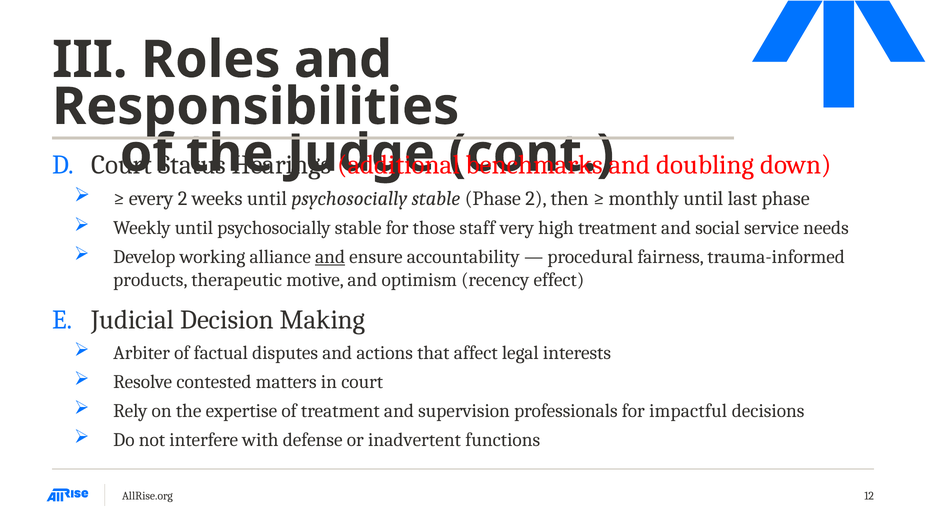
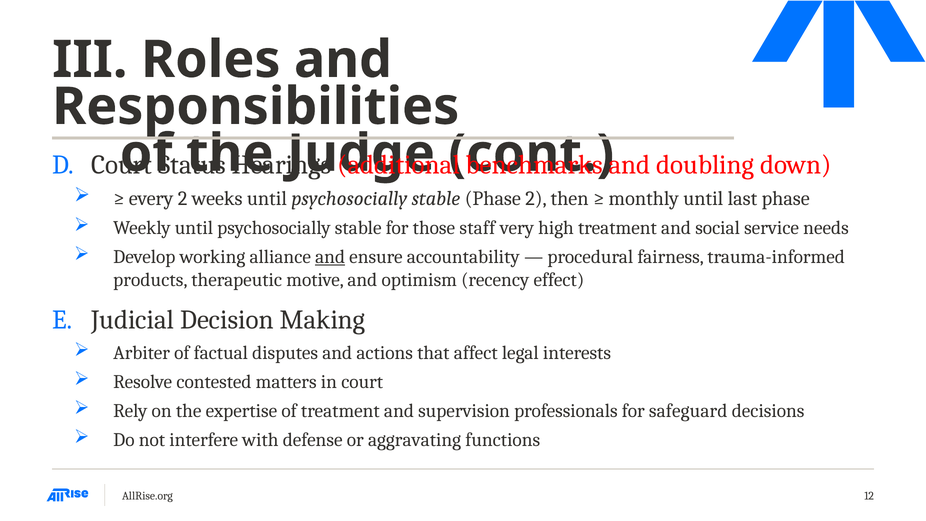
impactful: impactful -> safeguard (688, 411)
inadvertent: inadvertent -> aggravating (415, 440)
